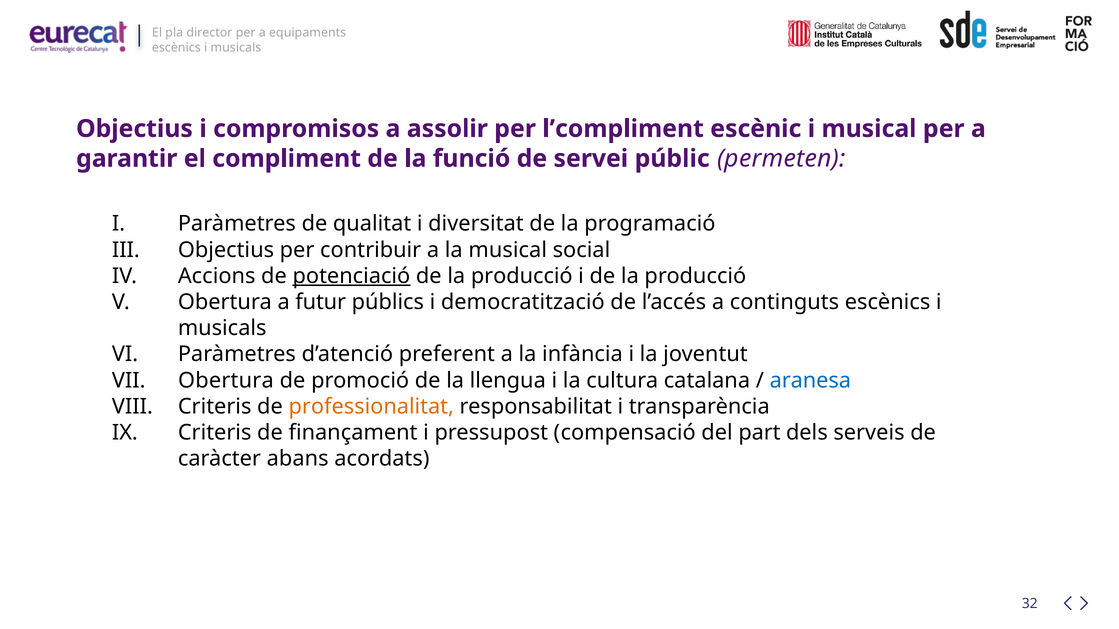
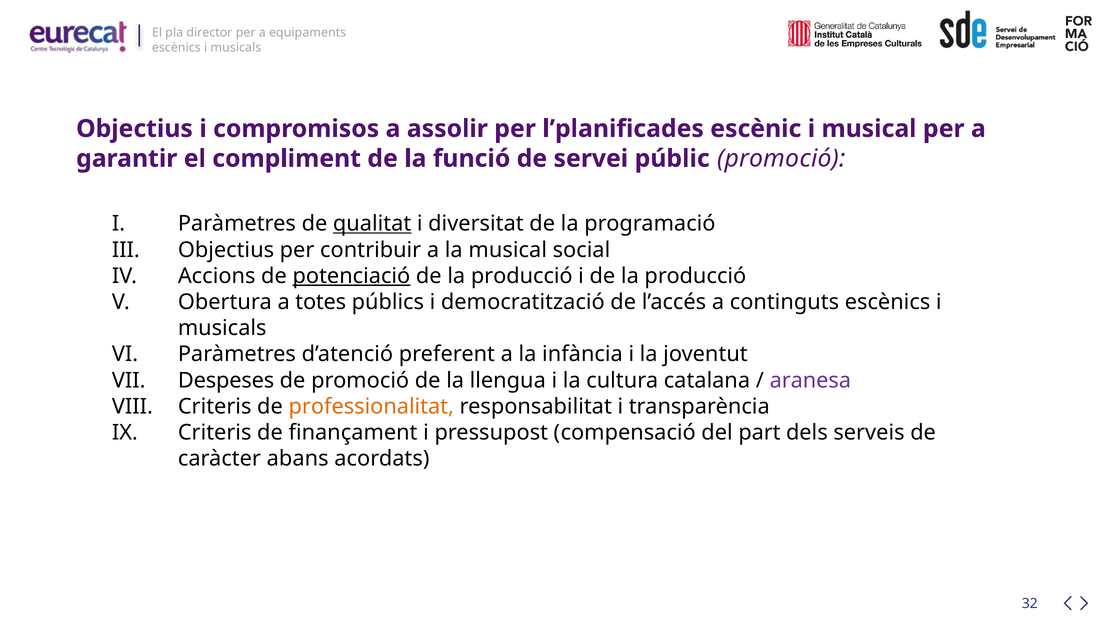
l’compliment: l’compliment -> l’planificades (623, 129)
públic permeten: permeten -> promoció (781, 159)
qualitat underline: none -> present (372, 224)
futur: futur -> totes (321, 302)
Obertura: Obertura -> Despeses (226, 381)
aranesa colour: blue -> purple (810, 381)
